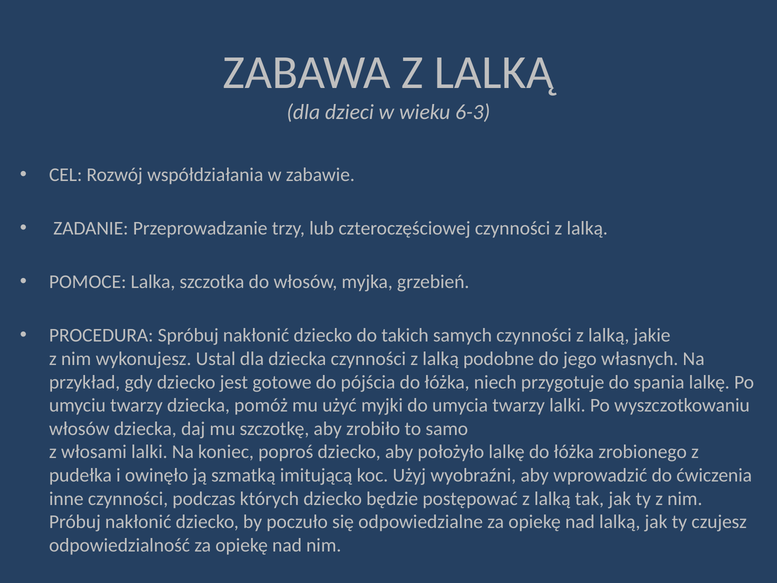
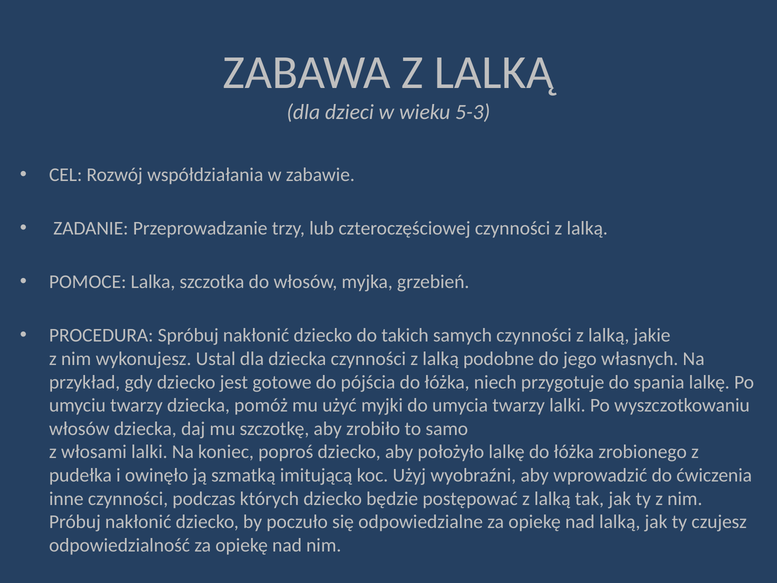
6-3: 6-3 -> 5-3 (473, 112)
